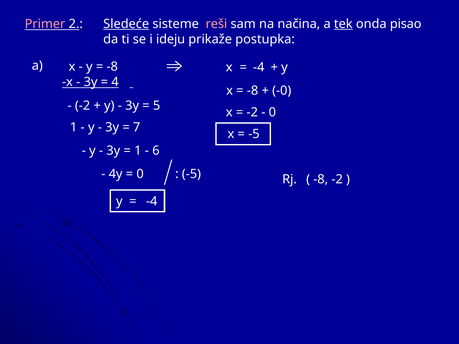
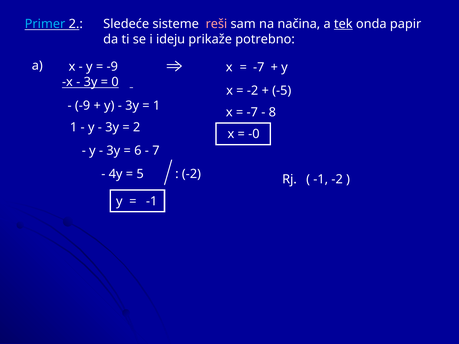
Primer colour: pink -> light blue (45, 24)
Sledeće underline: present -> none (126, 24)
pisao: pisao -> papir (406, 24)
postupka: postupka -> potrebno (265, 39)
-8: -8 -> -9 (112, 67)
-4: -4 -> -7 (259, 67)
4: 4 -> 0 (115, 82)
-8: -8 -> -2 (253, 91)
-0: -0 -> -5 (282, 91)
-2: -2 -> -9 (83, 106)
5: 5 -> 1 (157, 106)
-2: -2 -> -7 (252, 112)
0: 0 -> 8 (272, 112)
7: 7 -> 2 (137, 127)
-5: -5 -> -0 (254, 134)
1: 1 -> 6 (138, 151)
6: 6 -> 7 (156, 151)
0: 0 -> 5 (140, 174)
-5: -5 -> -2 (191, 174)
-8: -8 -> -1 (321, 179)
-4: -4 -> -1 (152, 201)
